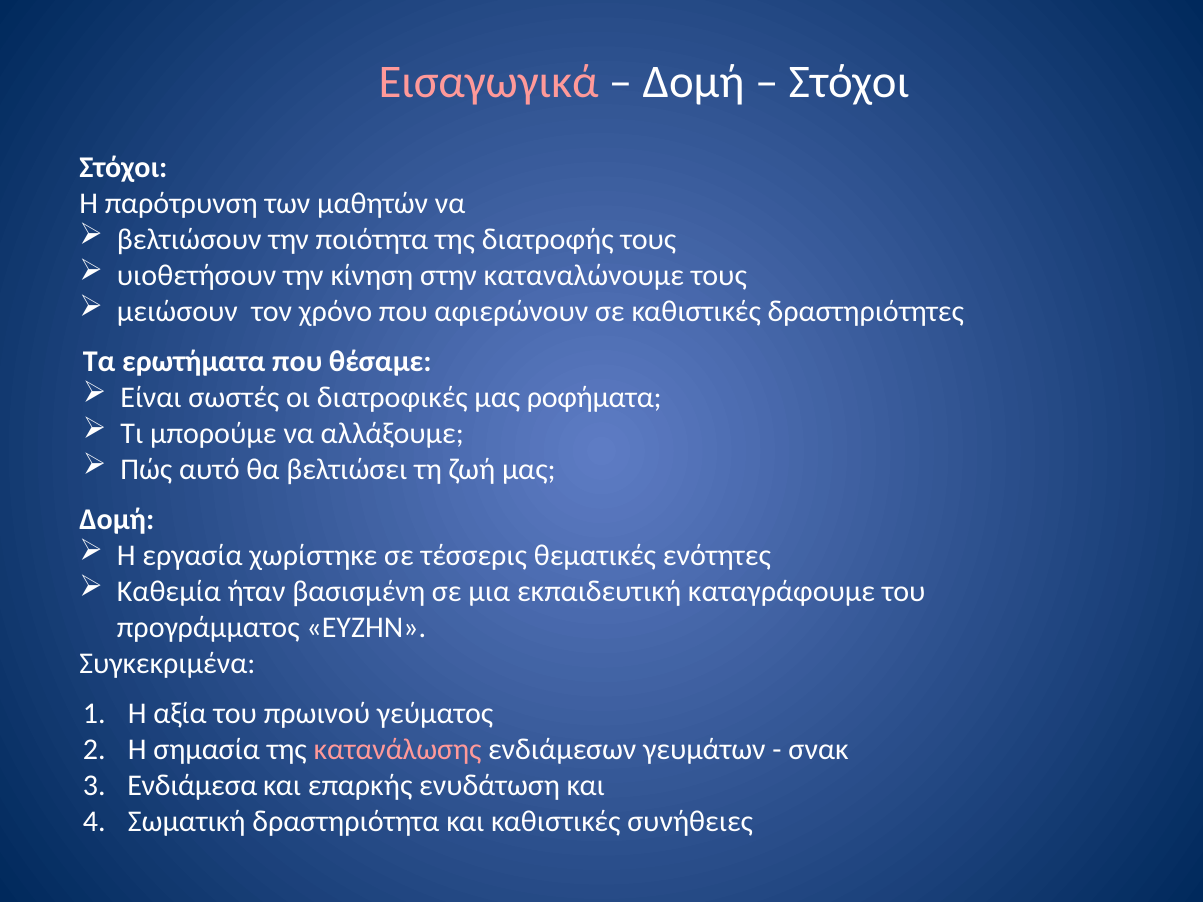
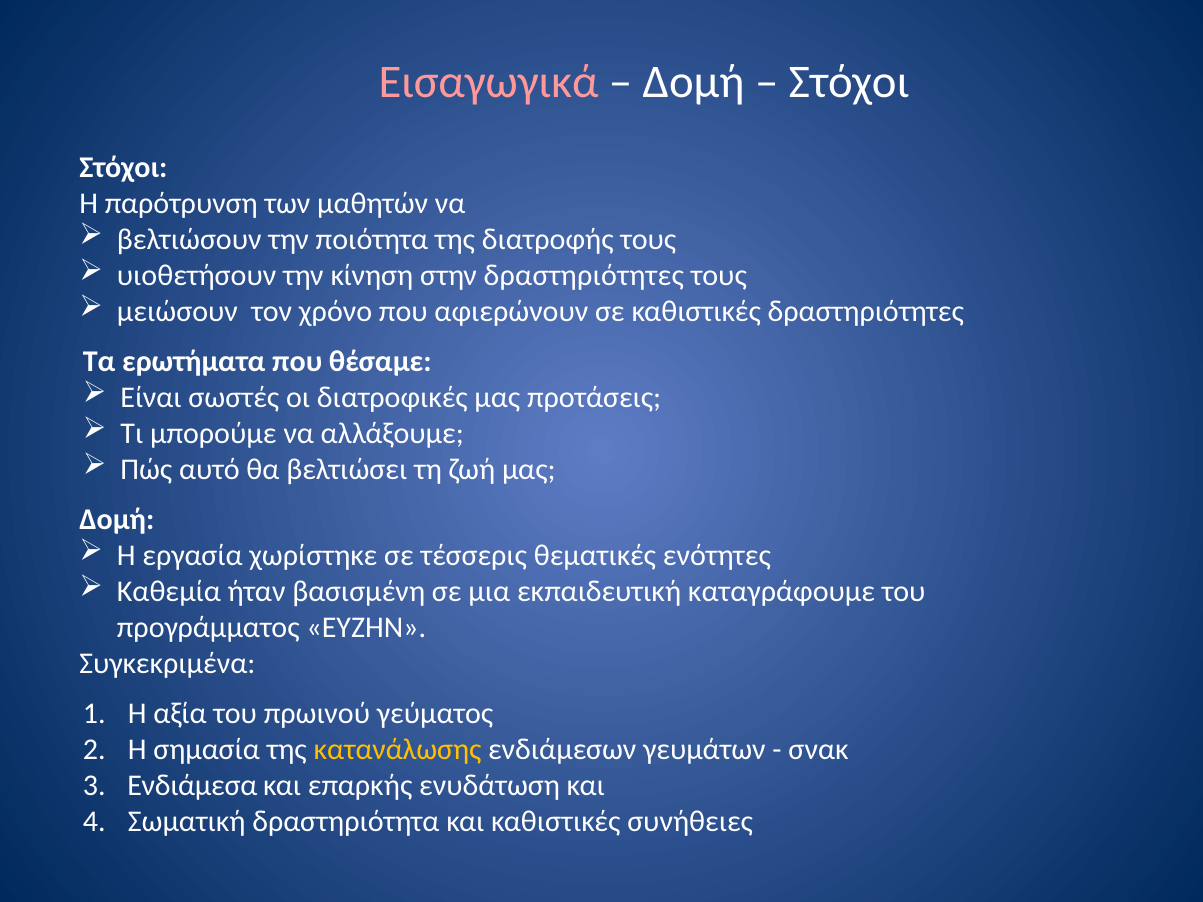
στην καταναλώνουμε: καταναλώνουμε -> δραστηριότητες (584, 275)
ροφήματα: ροφήματα -> προτάσεις (594, 398)
κατανάλωσης colour: pink -> yellow (397, 750)
